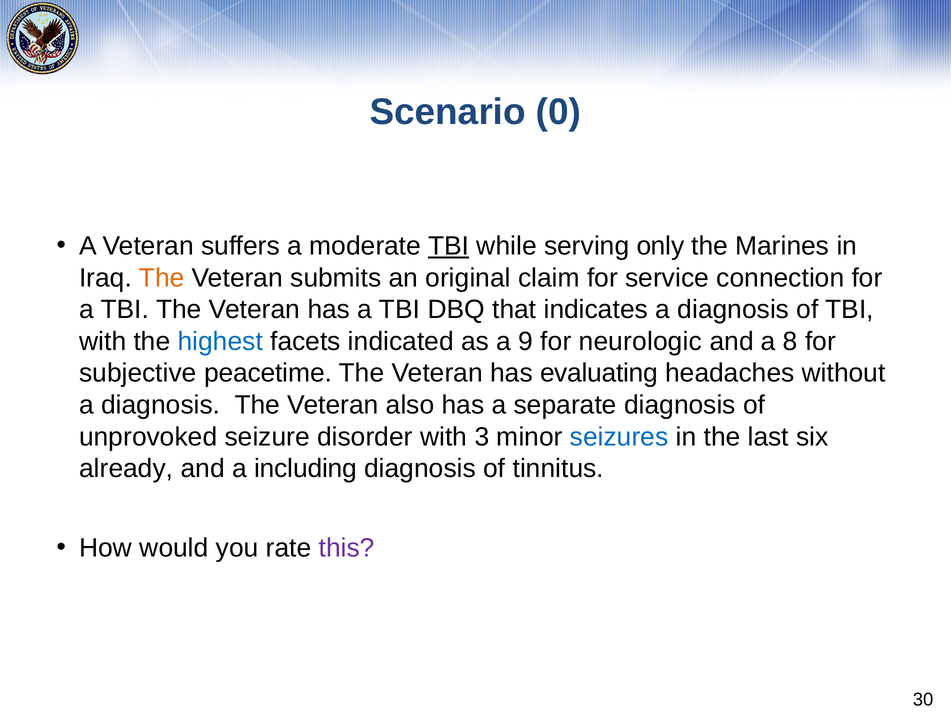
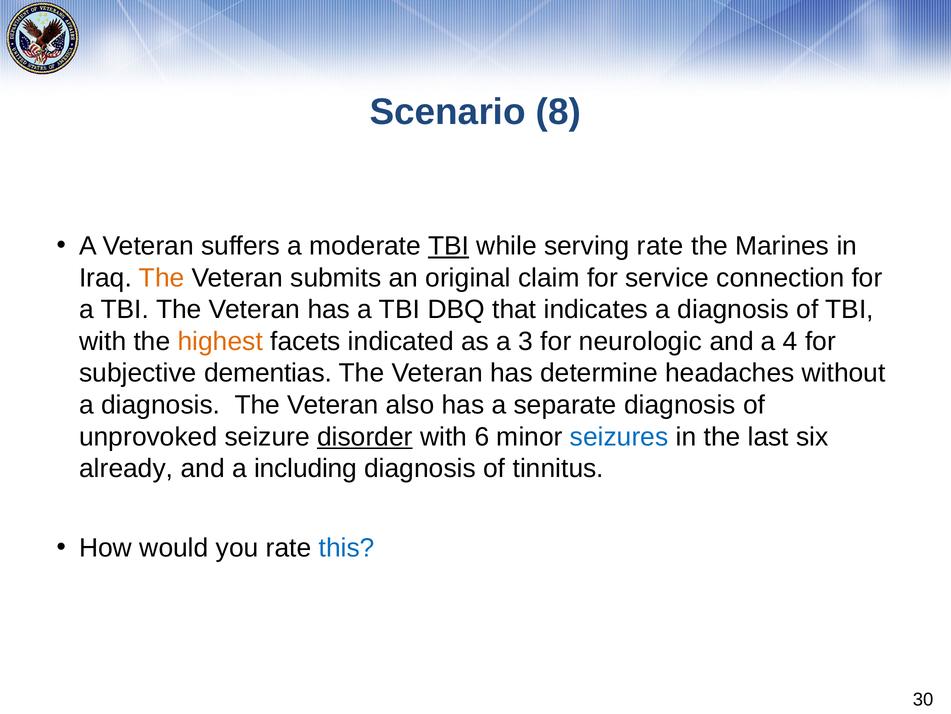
0: 0 -> 8 (558, 112)
serving only: only -> rate (660, 246)
highest colour: blue -> orange (220, 341)
9: 9 -> 3 (526, 341)
8: 8 -> 4 (790, 341)
peacetime: peacetime -> dementias (268, 373)
evaluating: evaluating -> determine (599, 373)
disorder underline: none -> present (365, 436)
3: 3 -> 6 (482, 436)
this colour: purple -> blue (347, 547)
